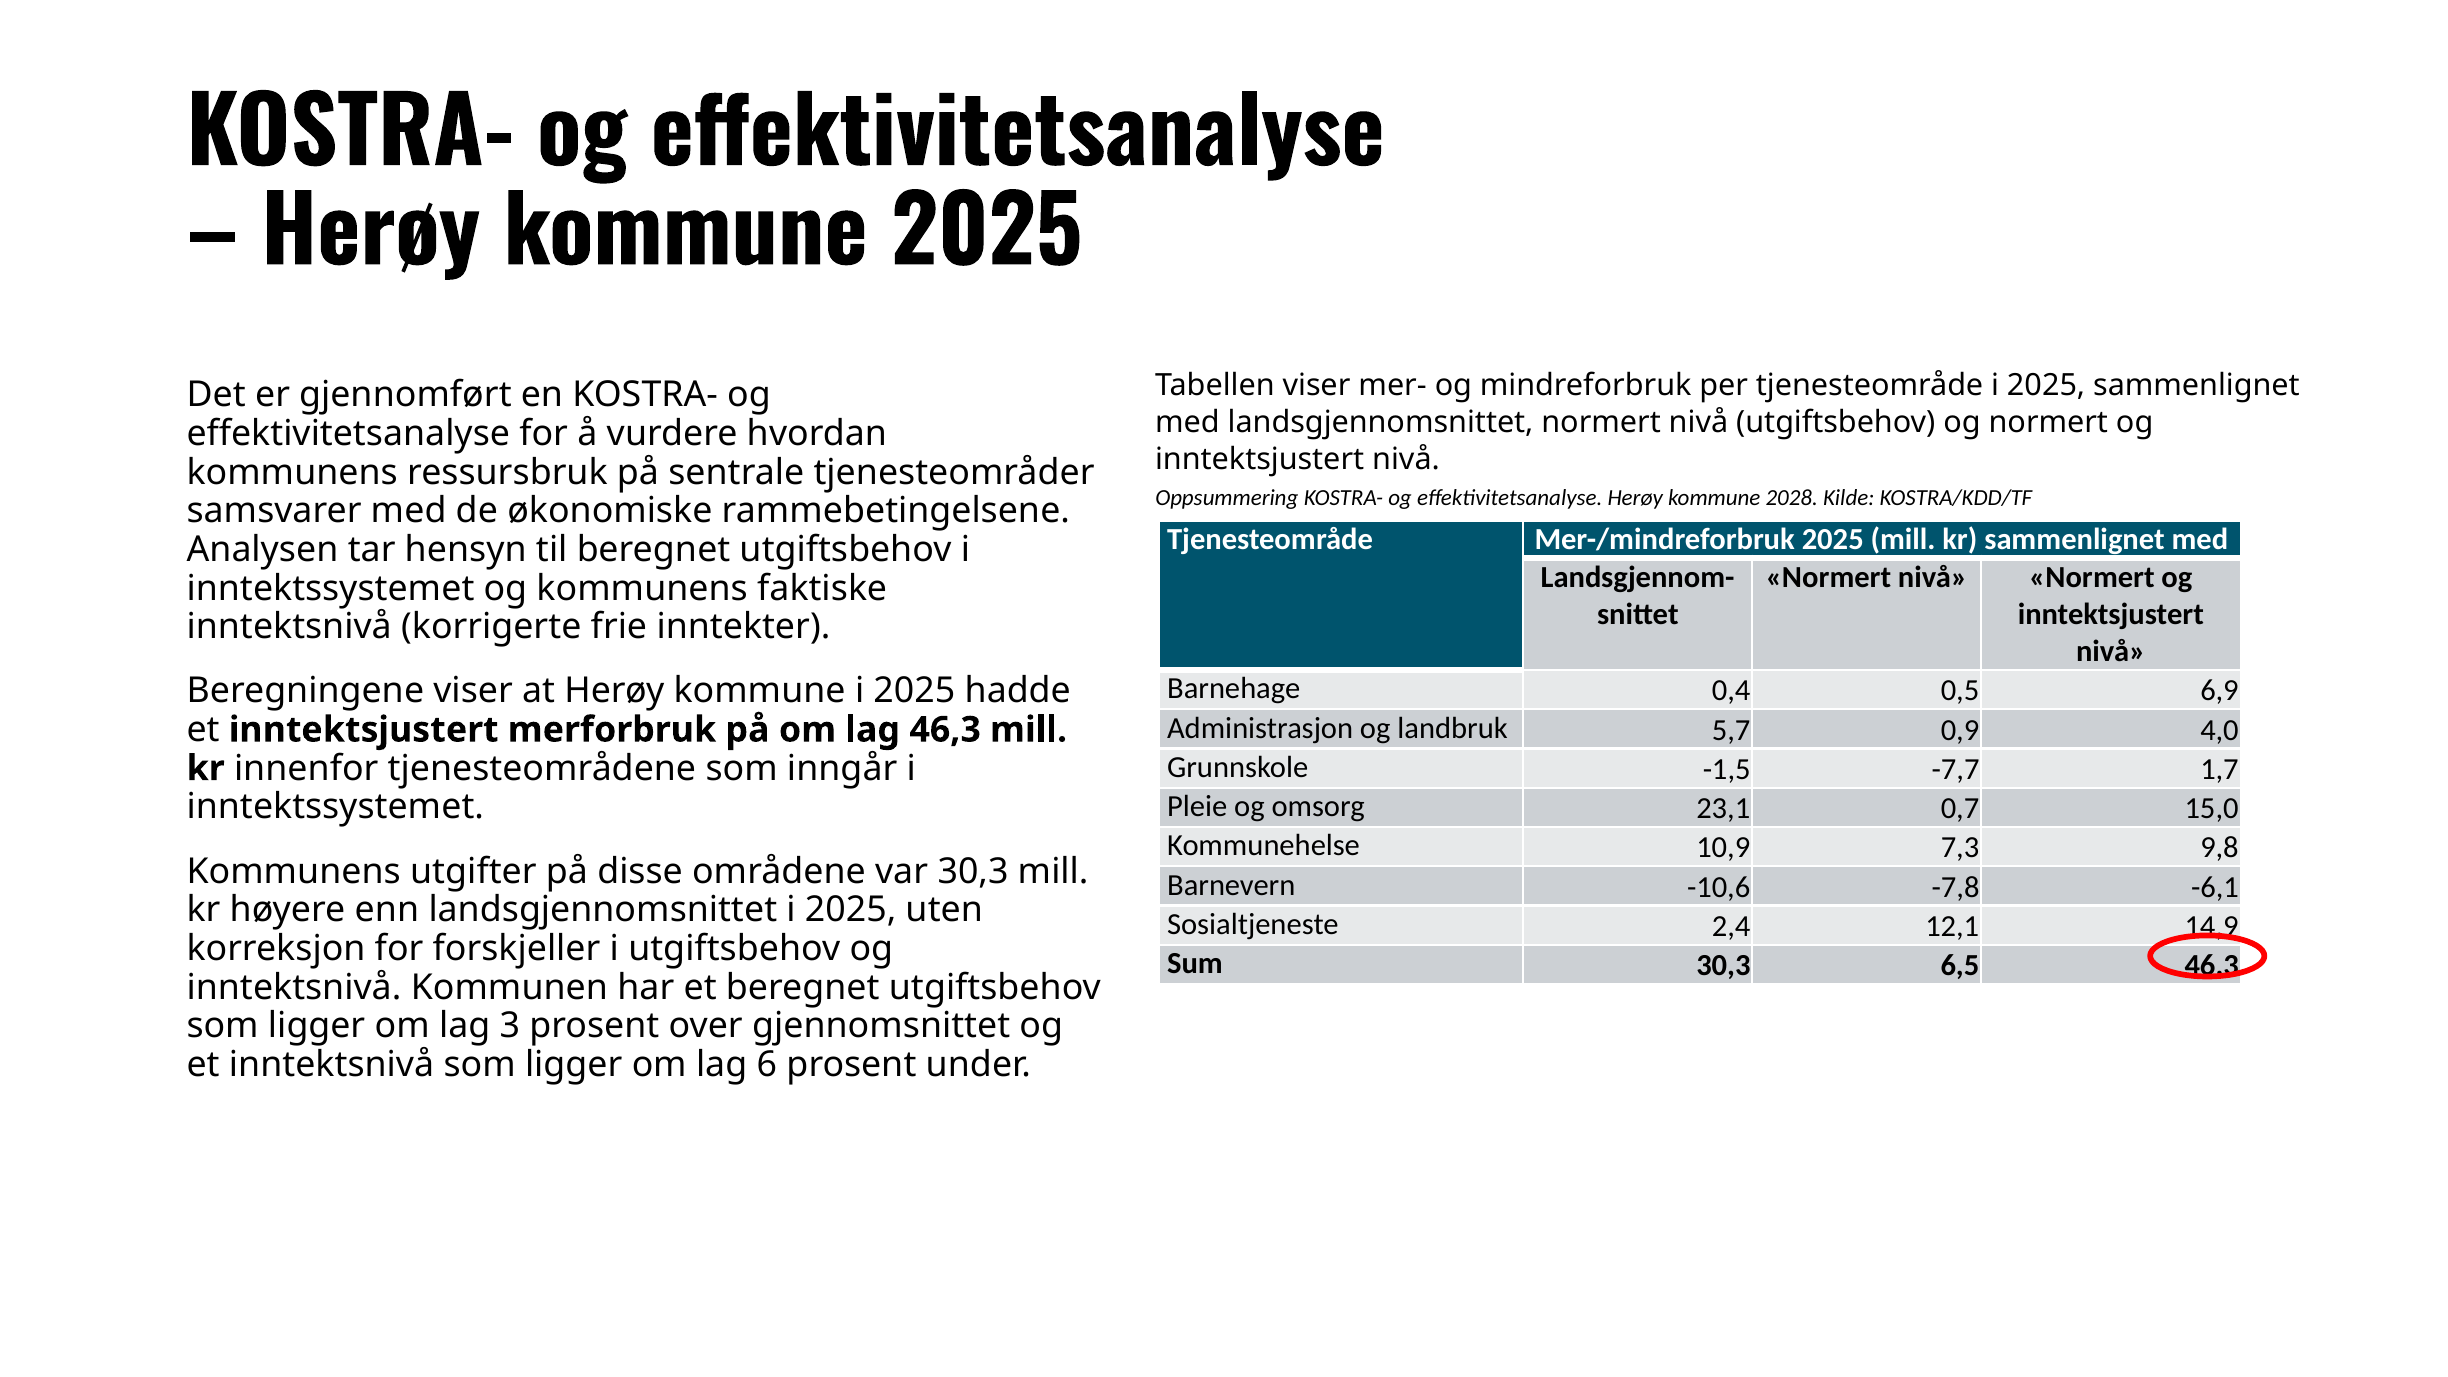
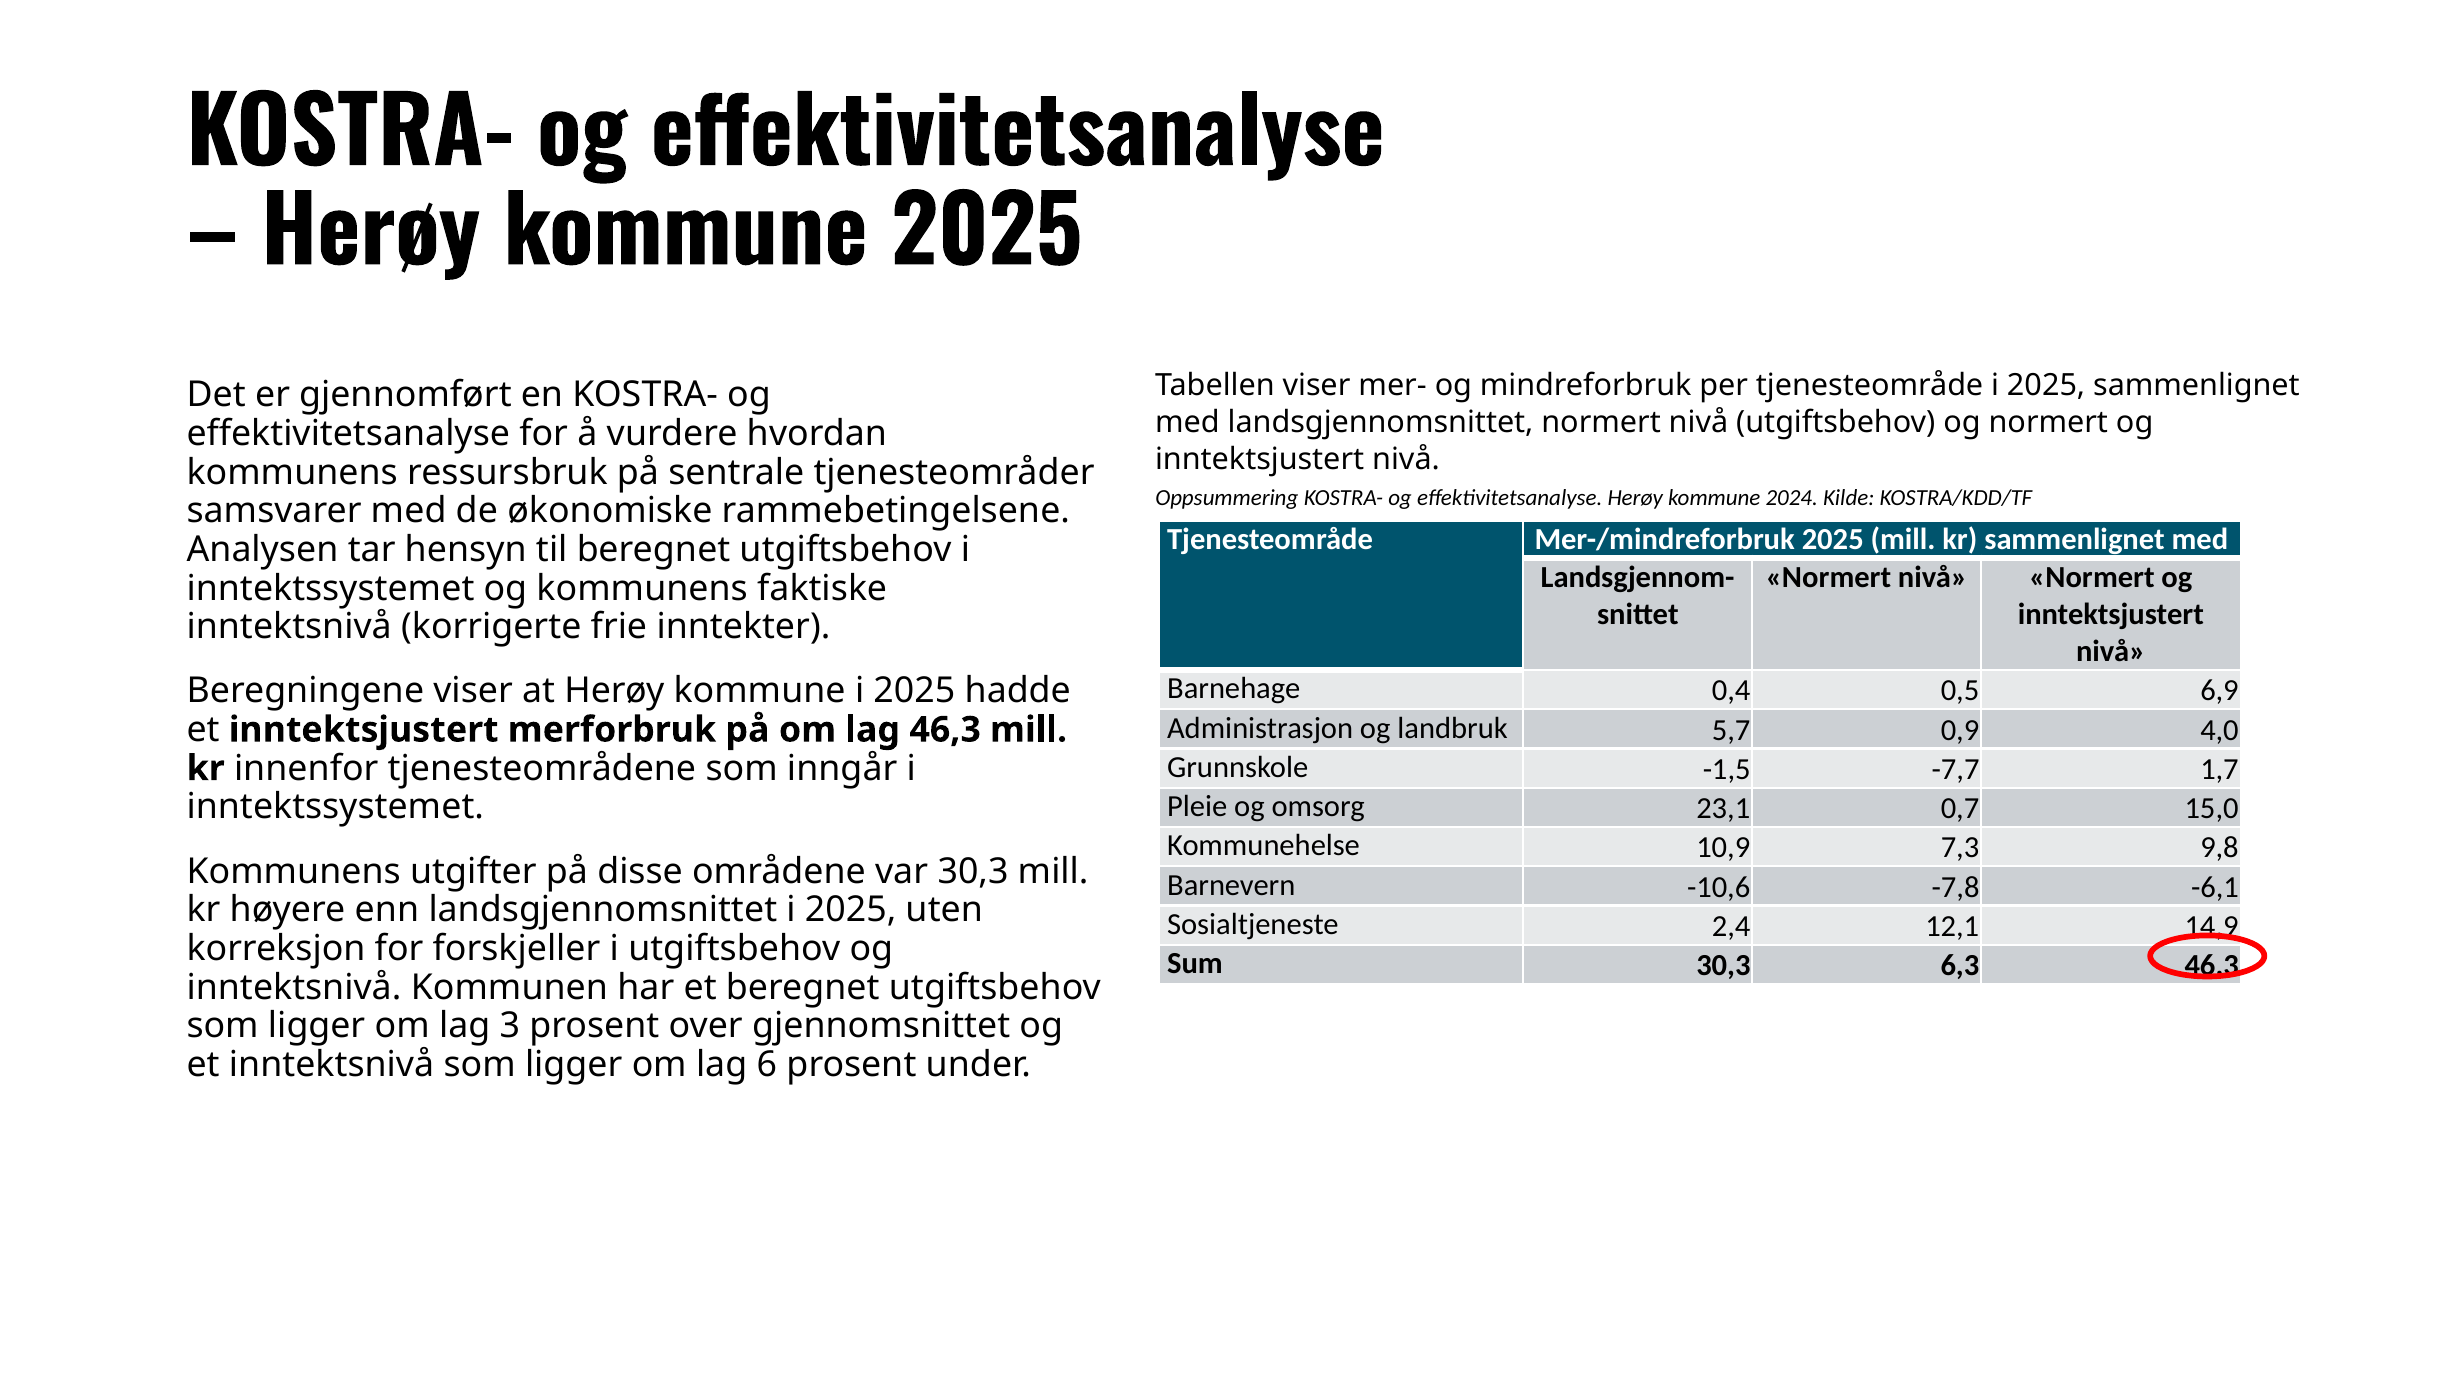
2028: 2028 -> 2024 (1792, 498)
6,5: 6,5 -> 6,3 (1960, 966)
